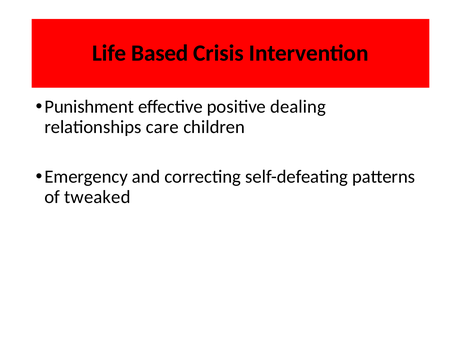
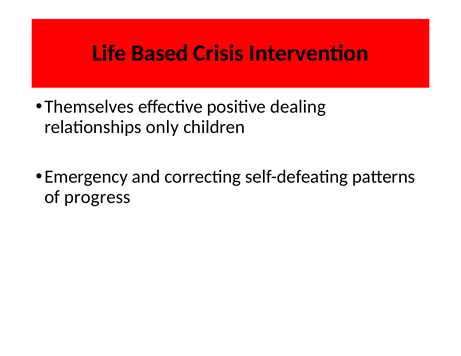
Punishment: Punishment -> Themselves (89, 107)
care: care -> only (162, 127)
tweaked: tweaked -> progress (97, 197)
